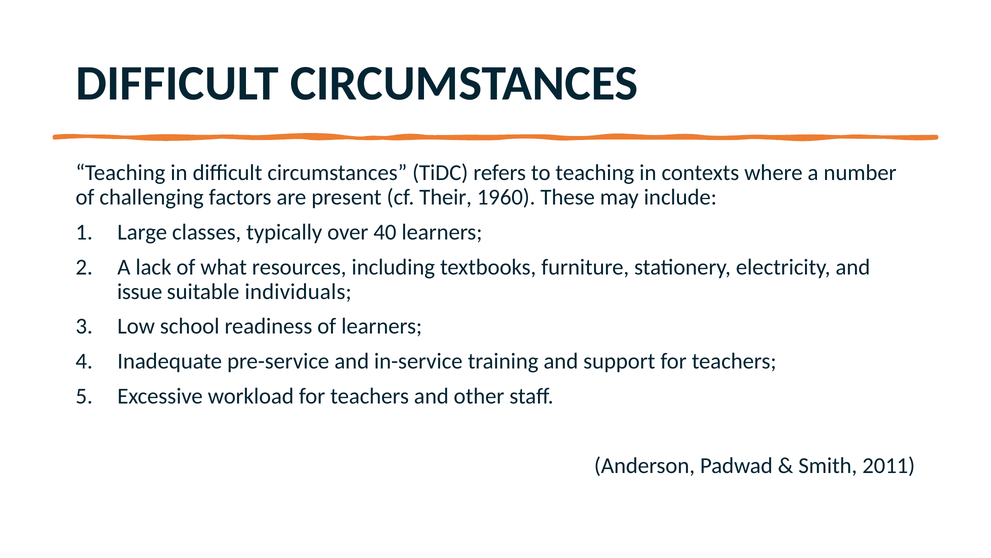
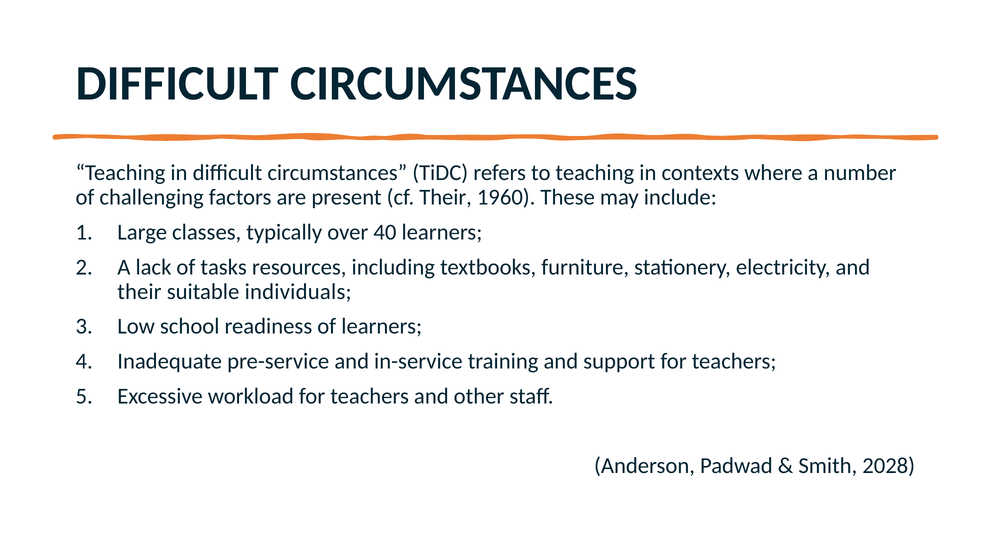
what: what -> tasks (224, 267)
issue: issue -> their (140, 291)
2011: 2011 -> 2028 (889, 465)
